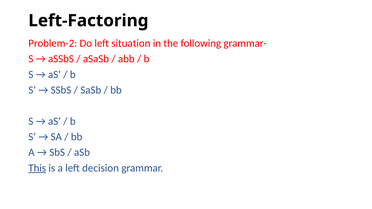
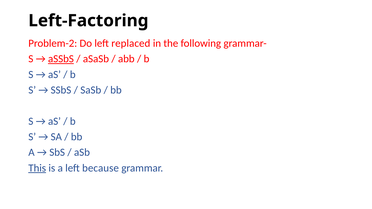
situation: situation -> replaced (131, 43)
aSSbS underline: none -> present (61, 59)
decision: decision -> because (101, 168)
